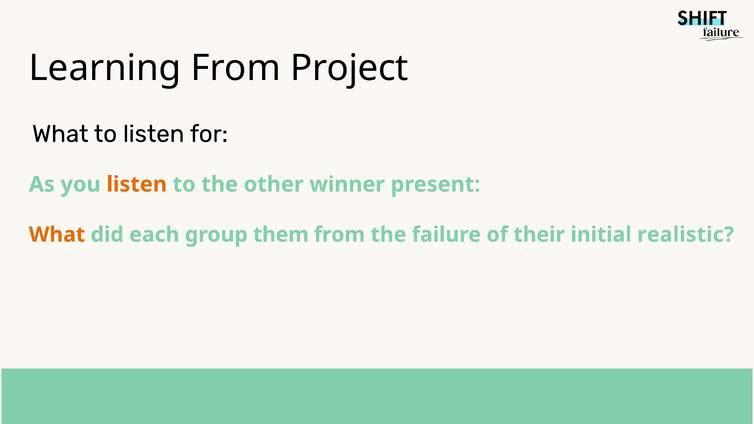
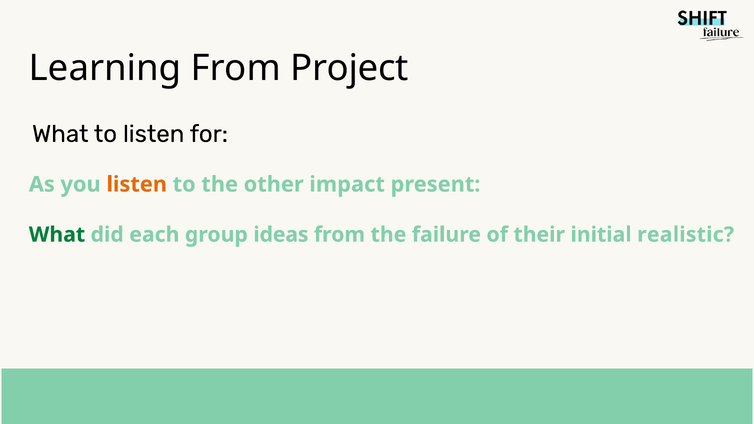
winner: winner -> impact (347, 184)
What colour: orange -> green (57, 235)
them: them -> ideas (281, 235)
